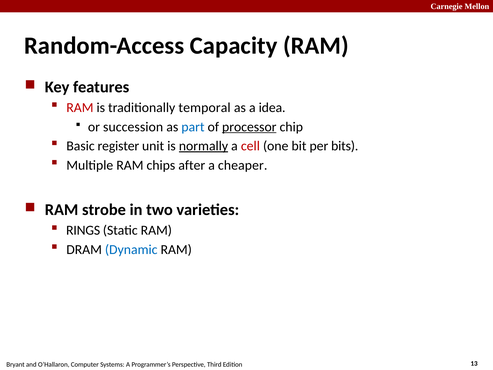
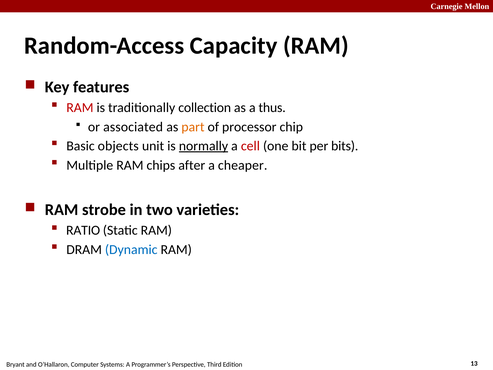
temporal: temporal -> collection (205, 108)
idea: idea -> thus (272, 108)
succession: succession -> associated (133, 127)
part colour: blue -> orange (193, 127)
processor underline: present -> none (249, 127)
register: register -> objects (118, 146)
RINGS: RINGS -> RATIO (83, 230)
